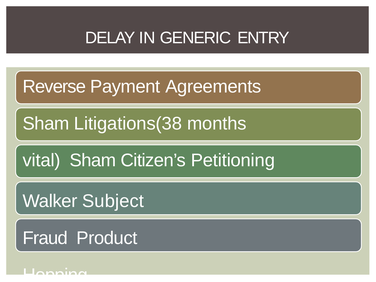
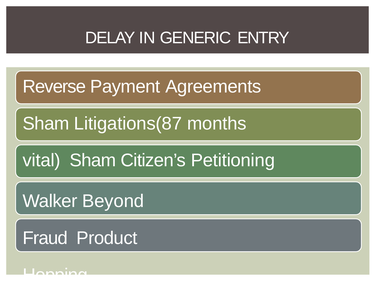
Litigations(38: Litigations(38 -> Litigations(87 (128, 124)
Subject: Subject -> Beyond (113, 201)
